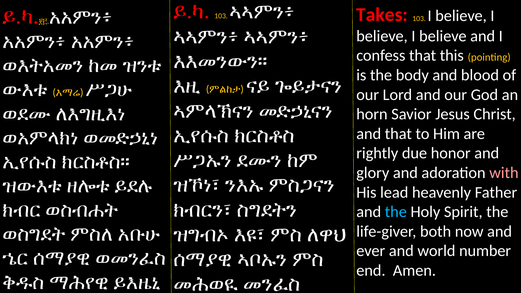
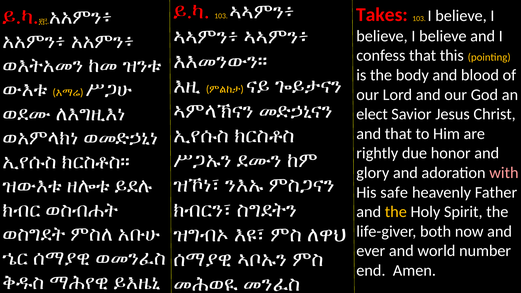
horn: horn -> elect (372, 114)
lead: lead -> safe (394, 192)
the colour: light blue -> yellow (396, 212)
